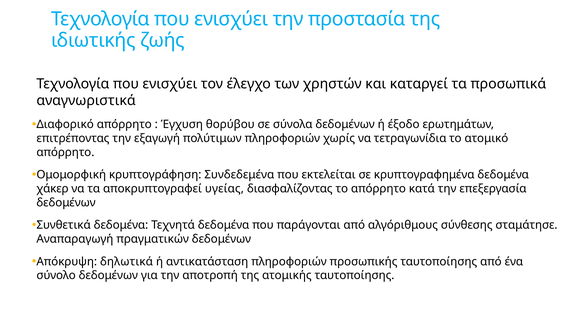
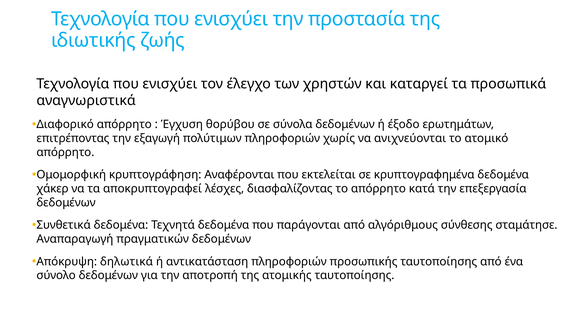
τετραγωνίδια: τετραγωνίδια -> ανιχνεύονται (410, 138)
Συνδεδεμένα: Συνδεδεμένα -> Αναφέρονται (239, 175)
υγείας: υγείας -> λέσχες (225, 188)
